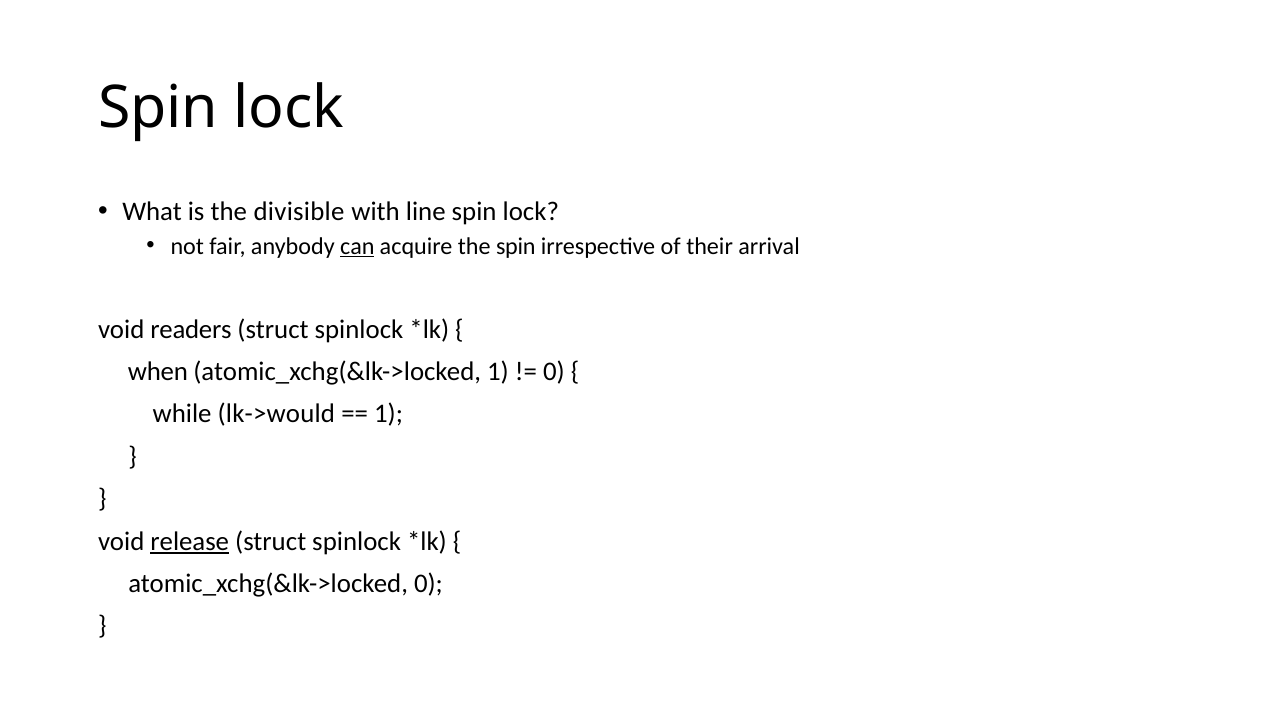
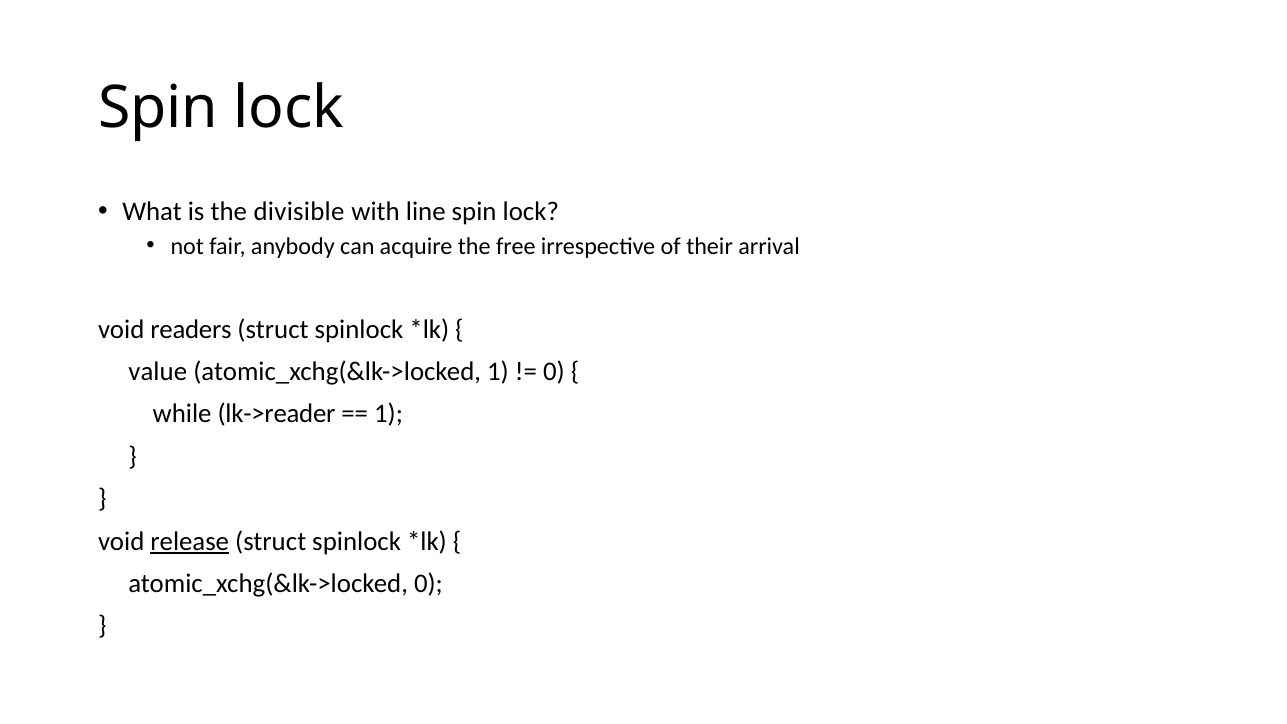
can underline: present -> none (357, 246)
the spin: spin -> free (516, 246)
when: when -> value (158, 372)
lk->would: lk->would -> lk->reader (277, 414)
